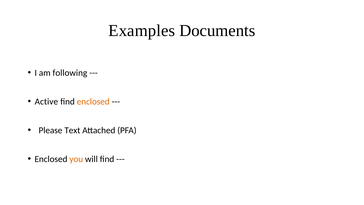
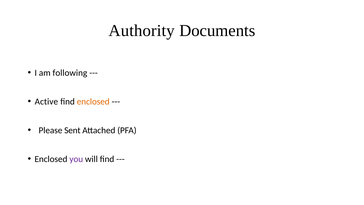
Examples: Examples -> Authority (142, 31)
Text: Text -> Sent (72, 130)
you colour: orange -> purple (76, 159)
